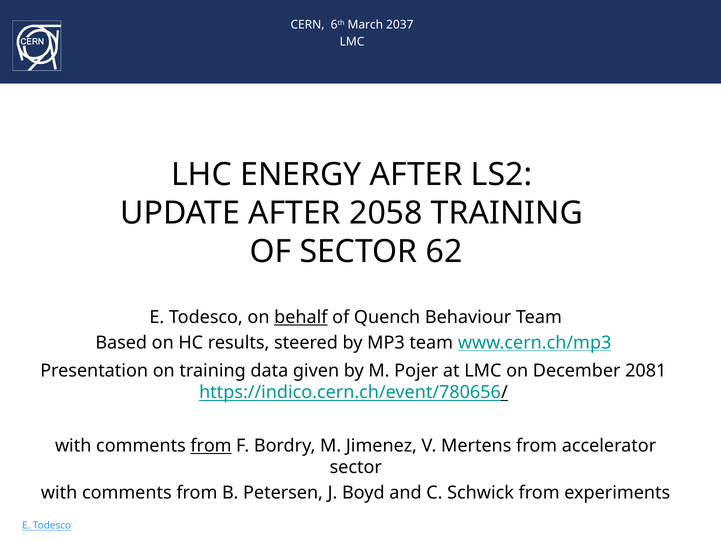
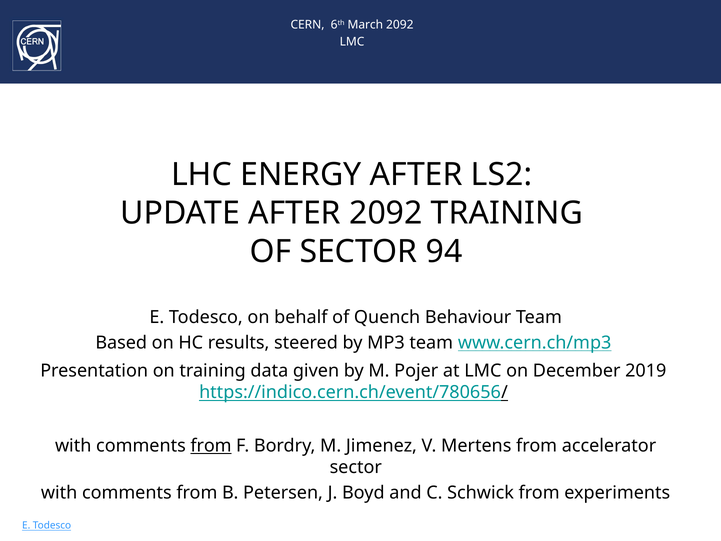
March 2037: 2037 -> 2092 (400, 25)
AFTER 2058: 2058 -> 2092 (386, 213)
62: 62 -> 94 (444, 251)
behalf underline: present -> none (301, 317)
2081: 2081 -> 2019 (646, 371)
